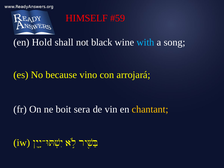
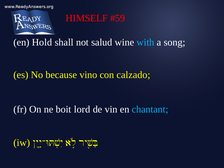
black: black -> salud (102, 42)
arrojará: arrojará -> calzado (133, 75)
sera: sera -> lord (82, 109)
chantant colour: yellow -> light blue (150, 109)
